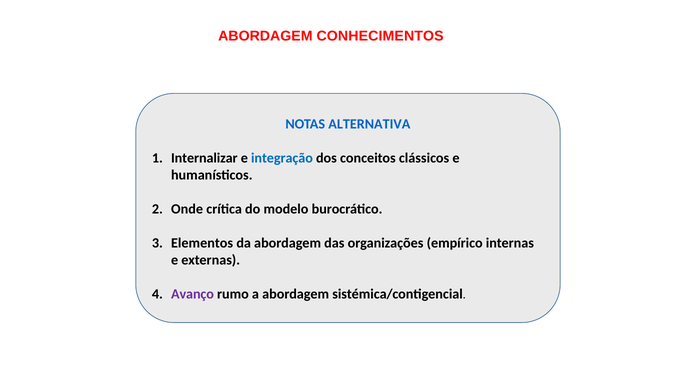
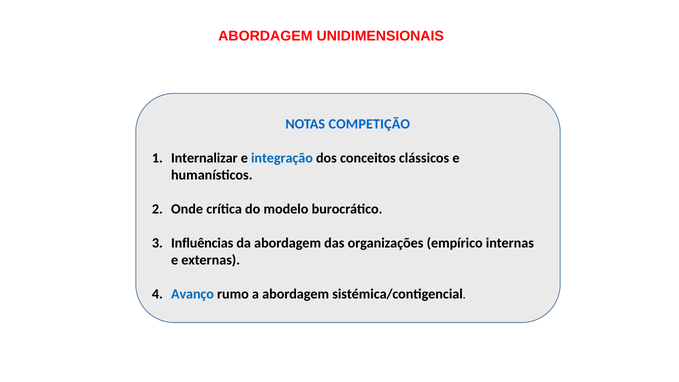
CONHECIMENTOS: CONHECIMENTOS -> UNIDIMENSIONAIS (380, 36)
ALTERNATIVA: ALTERNATIVA -> COMPETIÇÃO (369, 124)
Elementos: Elementos -> Influências (202, 243)
Avanço colour: purple -> blue (192, 294)
